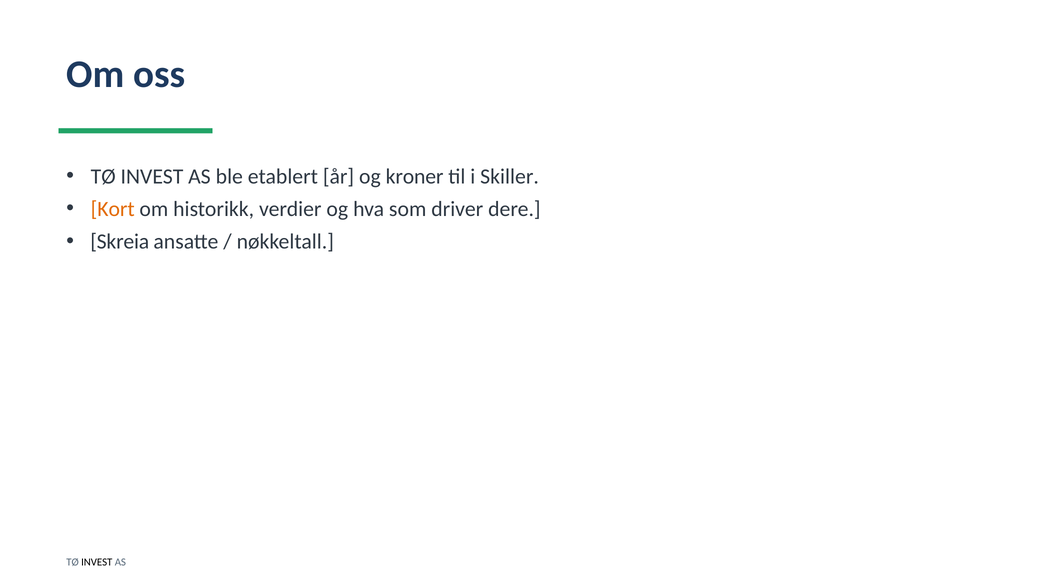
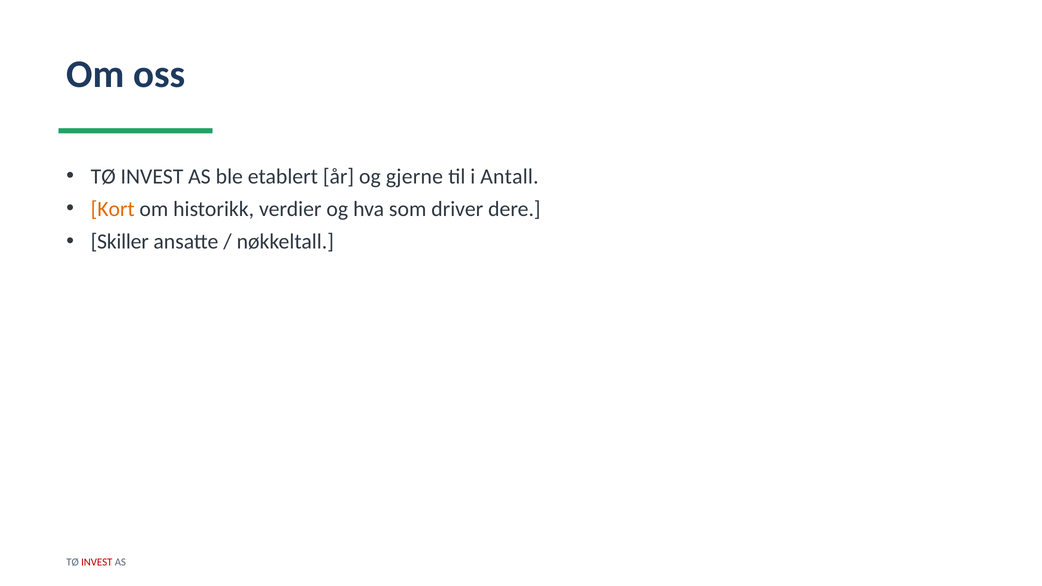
kroner: kroner -> gjerne (414, 176)
Skiller: Skiller -> Antall (509, 176)
Skreia: Skreia -> Skiller (120, 242)
INVEST colour: black -> red (97, 562)
